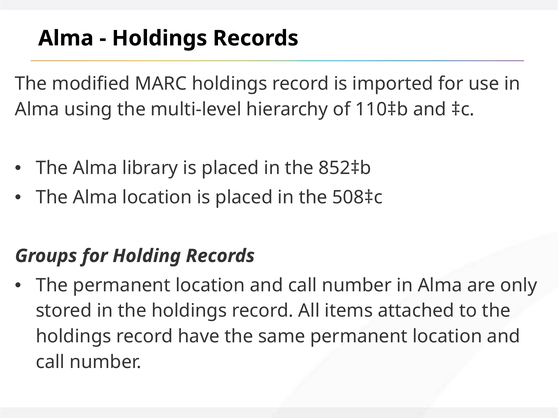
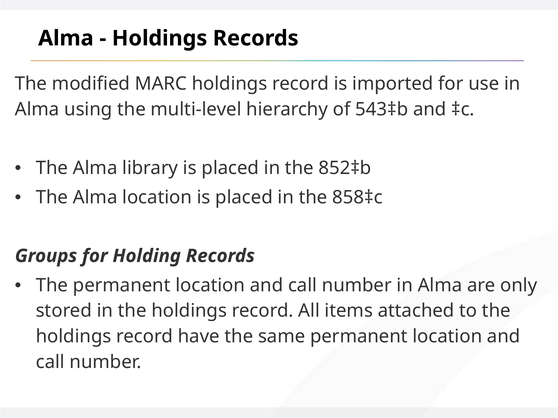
110‡b: 110‡b -> 543‡b (382, 109)
508‡c: 508‡c -> 858‡c (357, 197)
